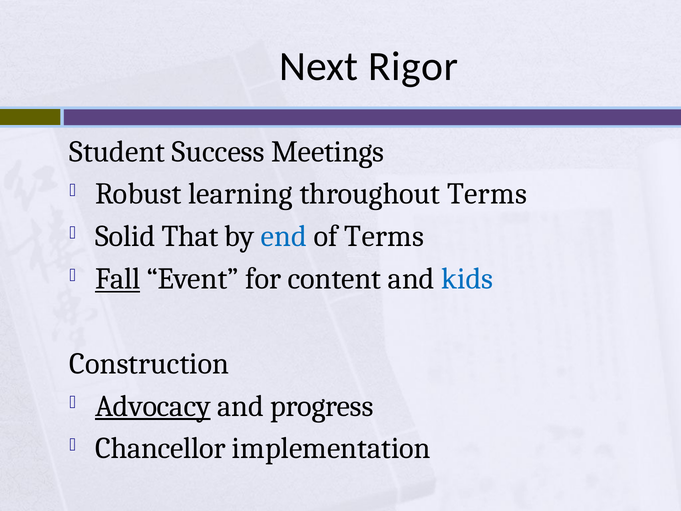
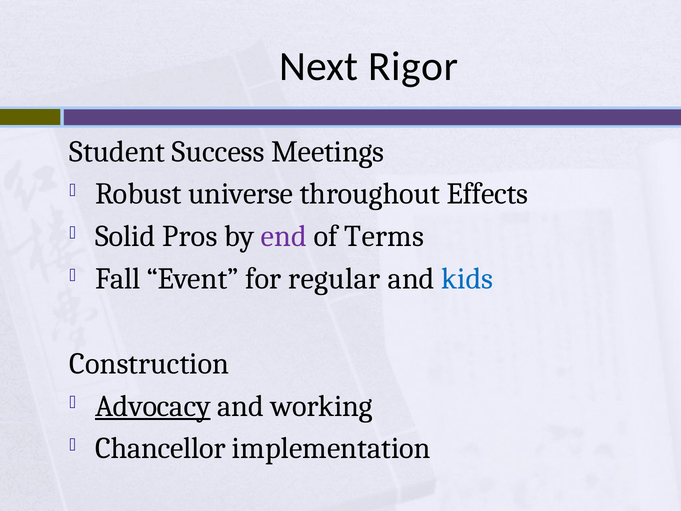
learning: learning -> universe (241, 194)
throughout Terms: Terms -> Effects (487, 194)
That: That -> Pros (190, 236)
end colour: blue -> purple (284, 236)
Fall underline: present -> none (118, 279)
content: content -> regular (334, 279)
progress: progress -> working (322, 406)
